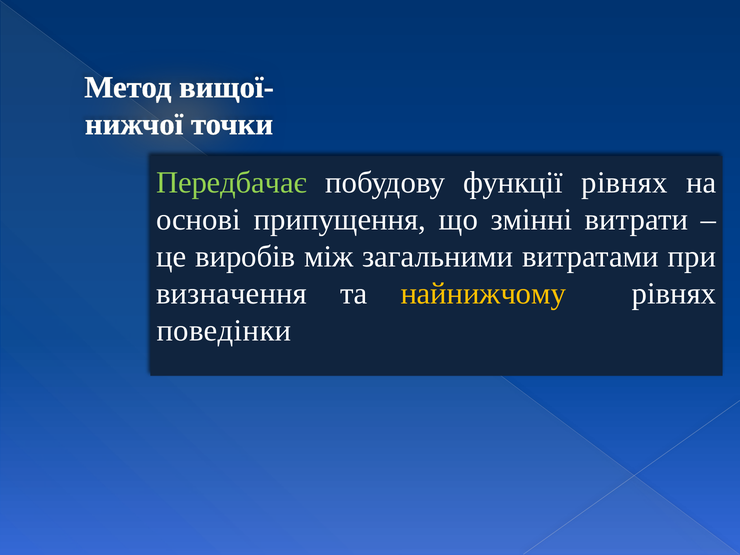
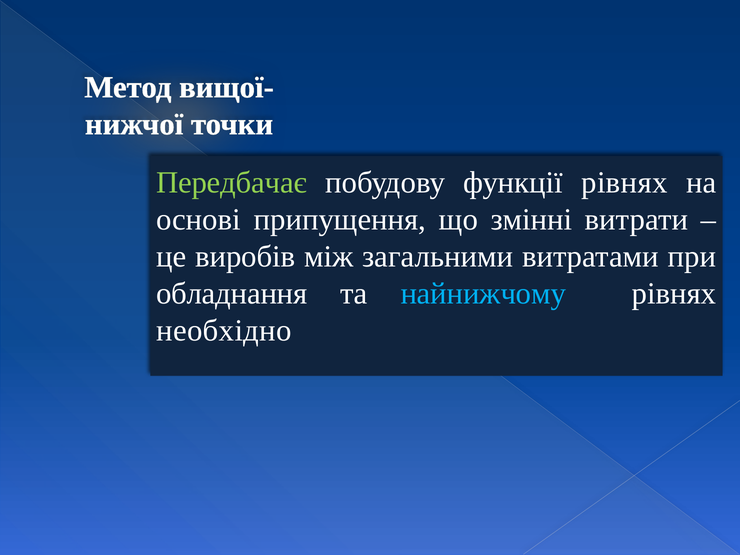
визначення: визначення -> обладнання (232, 294)
найнижчому colour: yellow -> light blue (483, 294)
поведінки: поведінки -> необхідно (224, 331)
